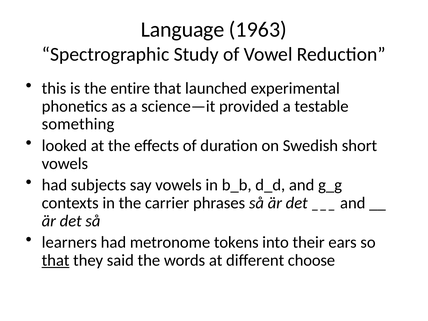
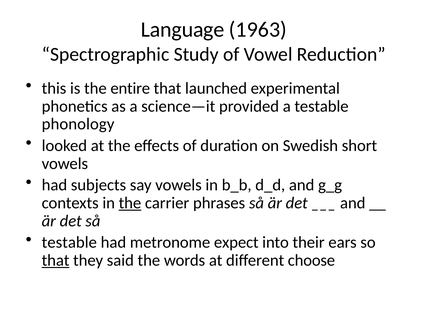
something: something -> phonology (78, 124)
the underline: none -> present (130, 203)
learners: learners -> testable (69, 242)
tokens: tokens -> expect (236, 242)
